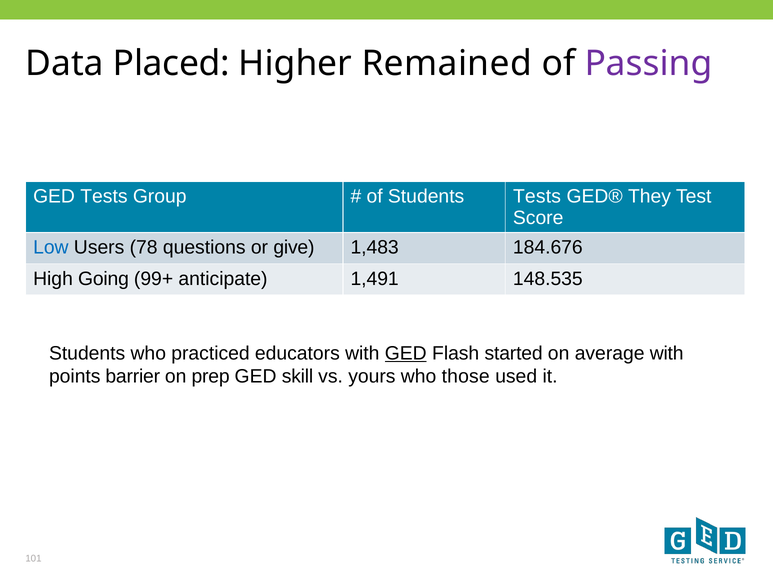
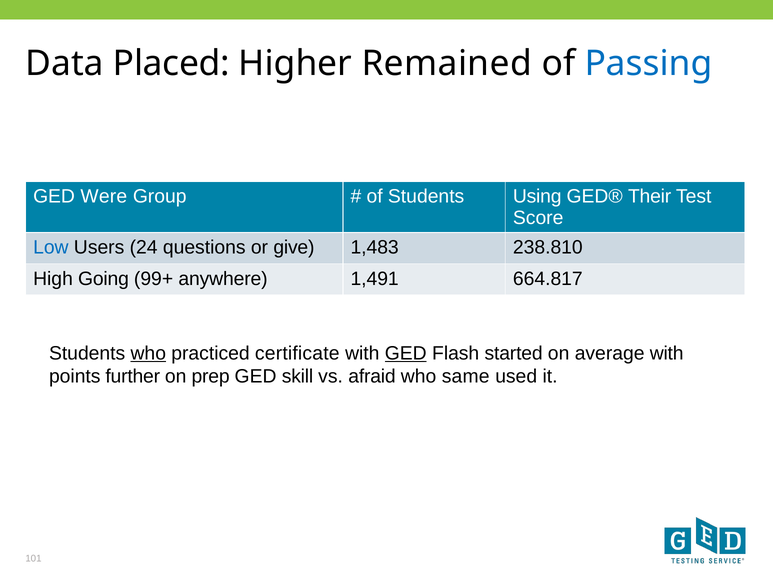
Passing colour: purple -> blue (648, 63)
GED Tests: Tests -> Were (104, 196)
Students Tests: Tests -> Using (537, 196)
They: They -> Their (650, 196)
78: 78 -> 24 (144, 247)
184.676: 184.676 -> 238.810 (548, 247)
anticipate: anticipate -> anywhere (223, 279)
148.535: 148.535 -> 664.817 (548, 279)
who underline: none -> present (148, 353)
educators: educators -> certificate (297, 353)
barrier: barrier -> further (133, 376)
yours: yours -> afraid (372, 376)
those: those -> same (466, 376)
